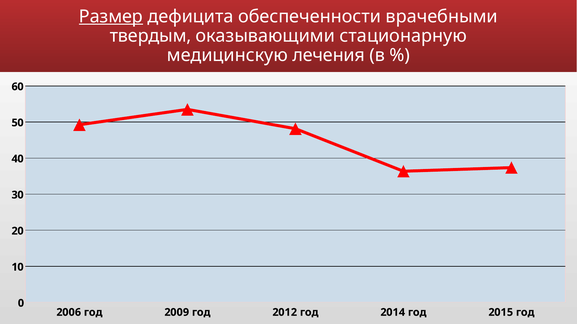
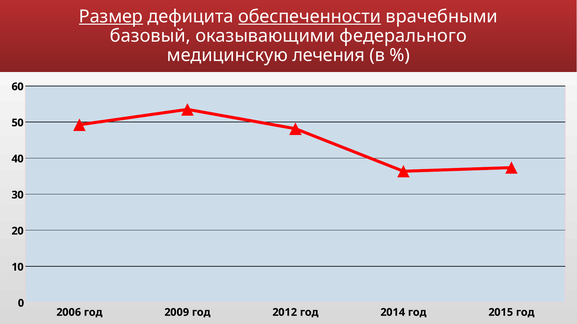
обеспеченности underline: none -> present (310, 16)
твердым: твердым -> базовый (150, 36)
стационарную: стационарную -> федерального (403, 36)
